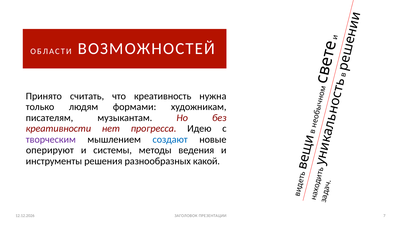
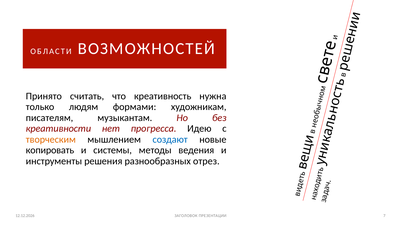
творческим colour: purple -> orange (51, 139)
оперируют: оперируют -> копировать (50, 150)
какой: какой -> отрез (206, 161)
